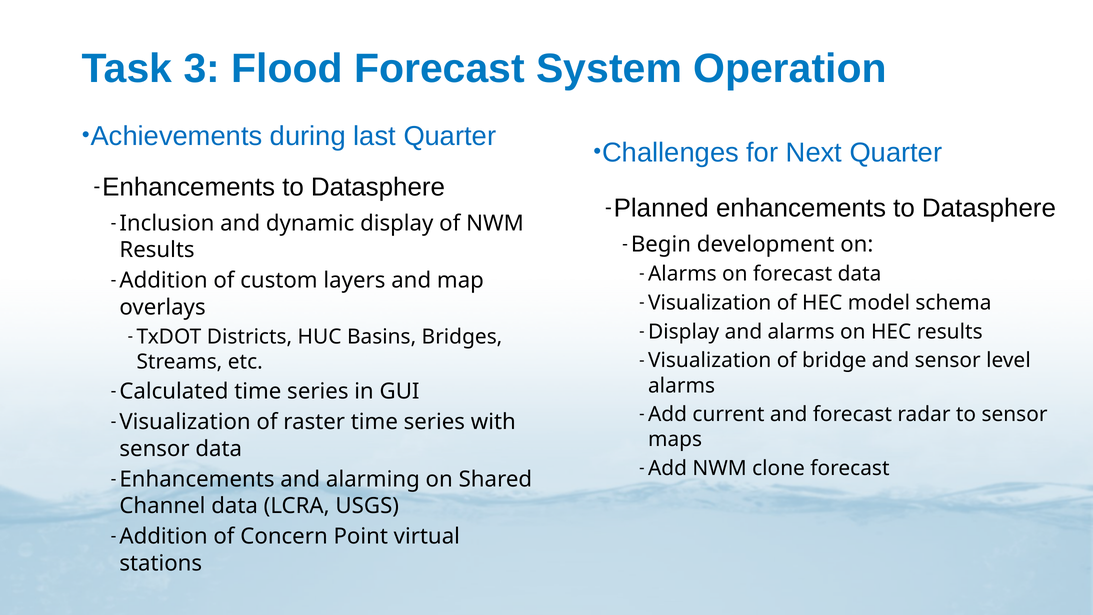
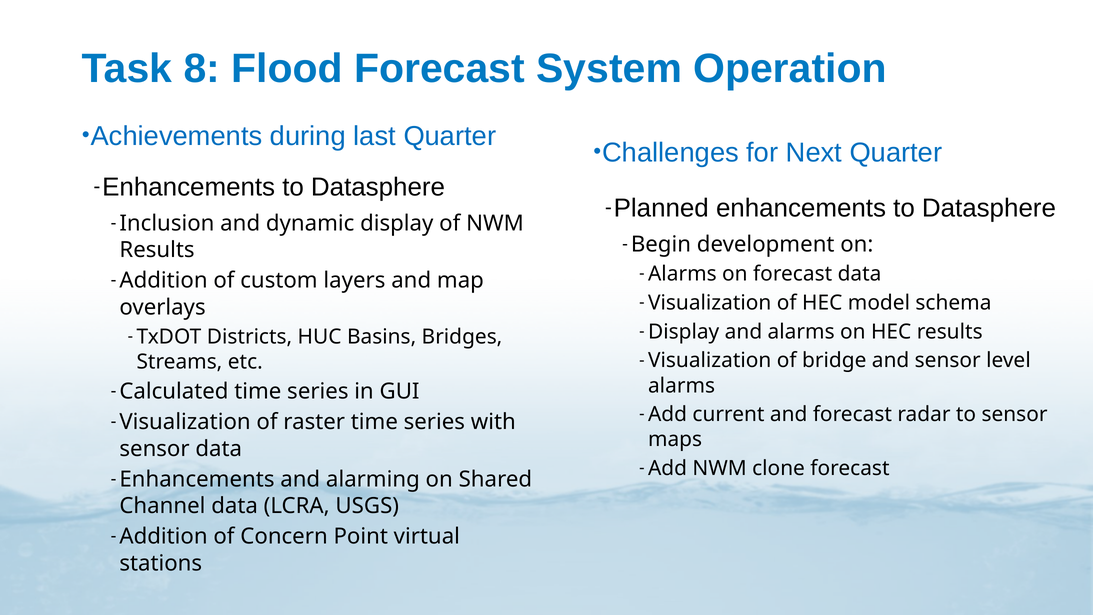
3: 3 -> 8 (202, 68)
